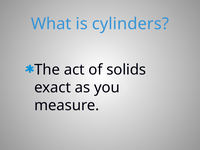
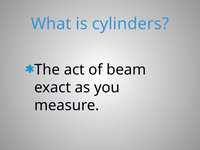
solids: solids -> beam (126, 70)
